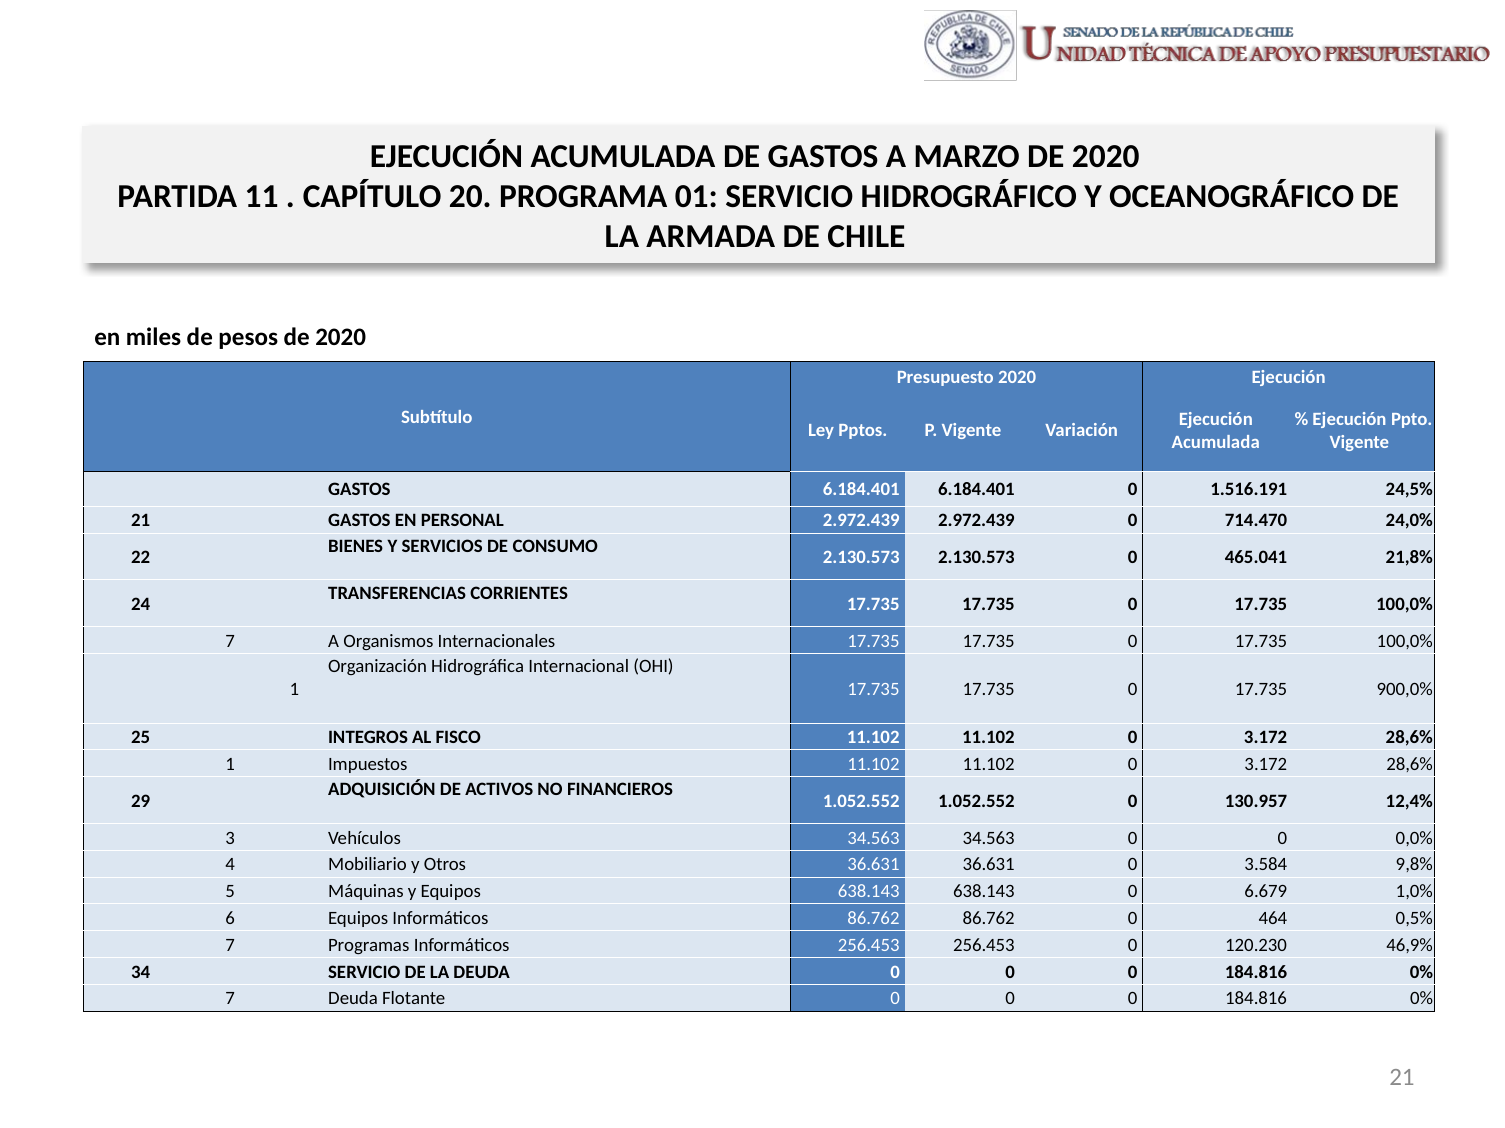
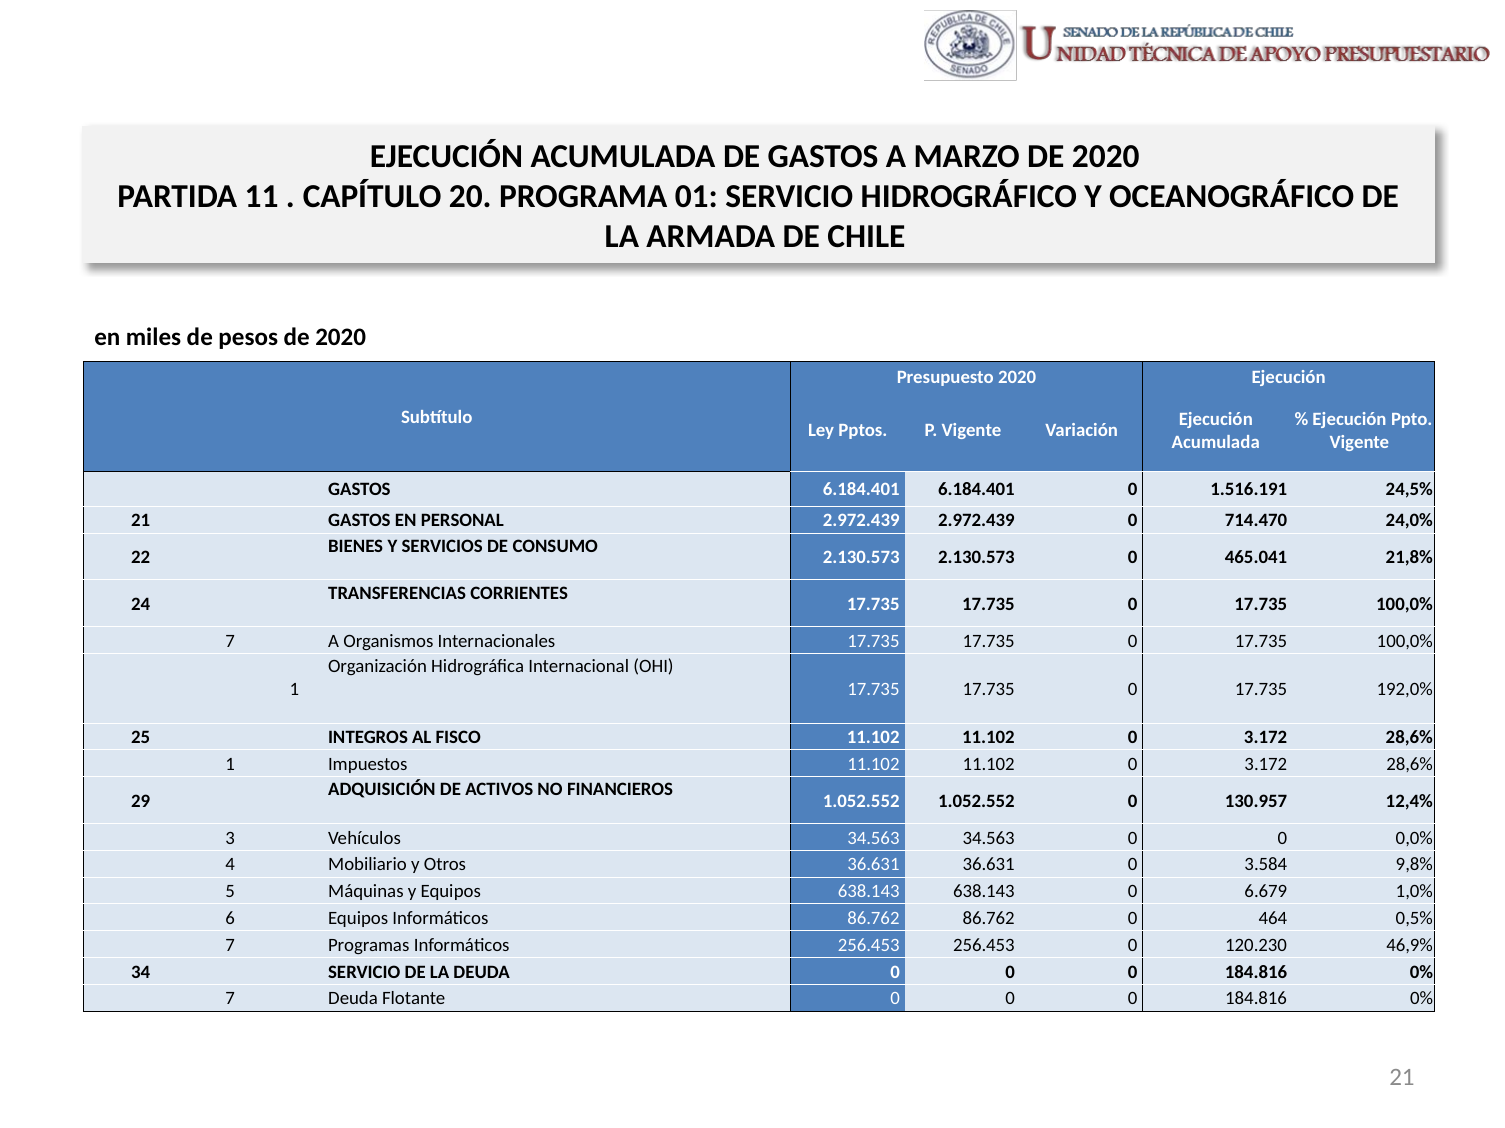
900,0%: 900,0% -> 192,0% (1405, 690)
